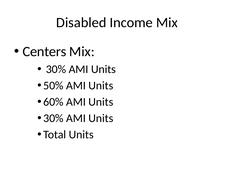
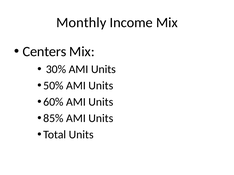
Disabled: Disabled -> Monthly (81, 23)
30%: 30% -> 85% (53, 119)
